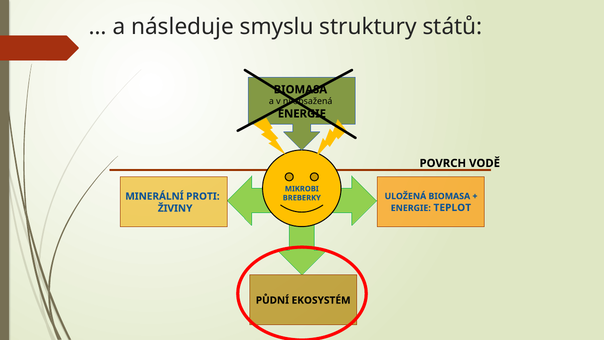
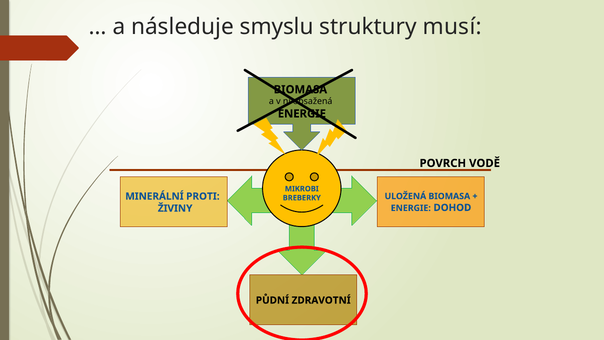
států: států -> musí (452, 27)
TEPLOT: TEPLOT -> DOHOD (452, 208)
EKOSYSTÉM: EKOSYSTÉM -> ZDRAVOTNÍ (321, 300)
